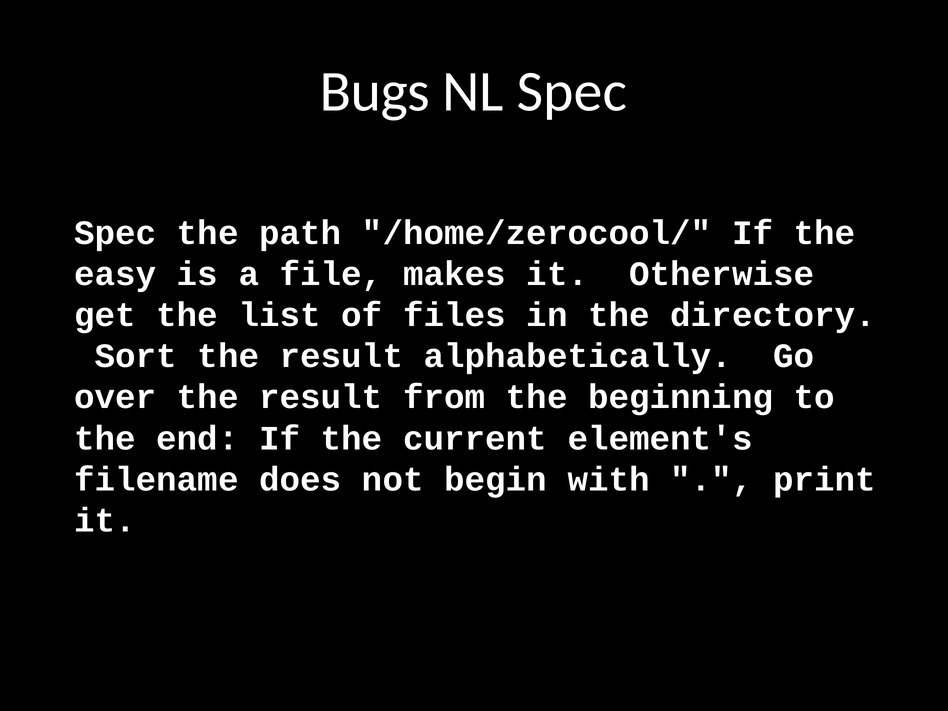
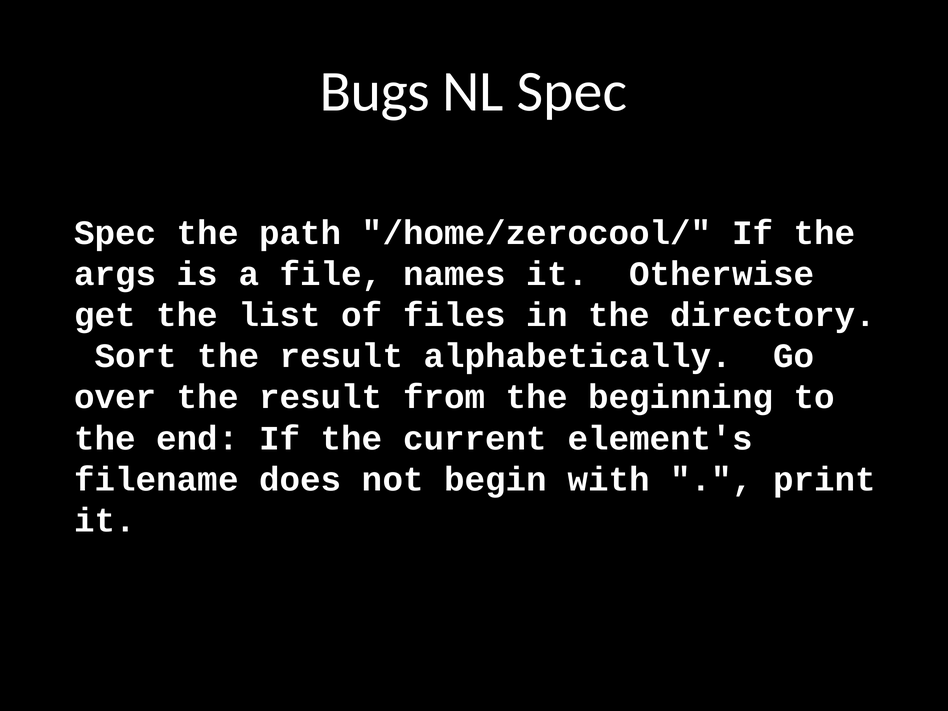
easy: easy -> args (115, 274)
makes: makes -> names (454, 274)
